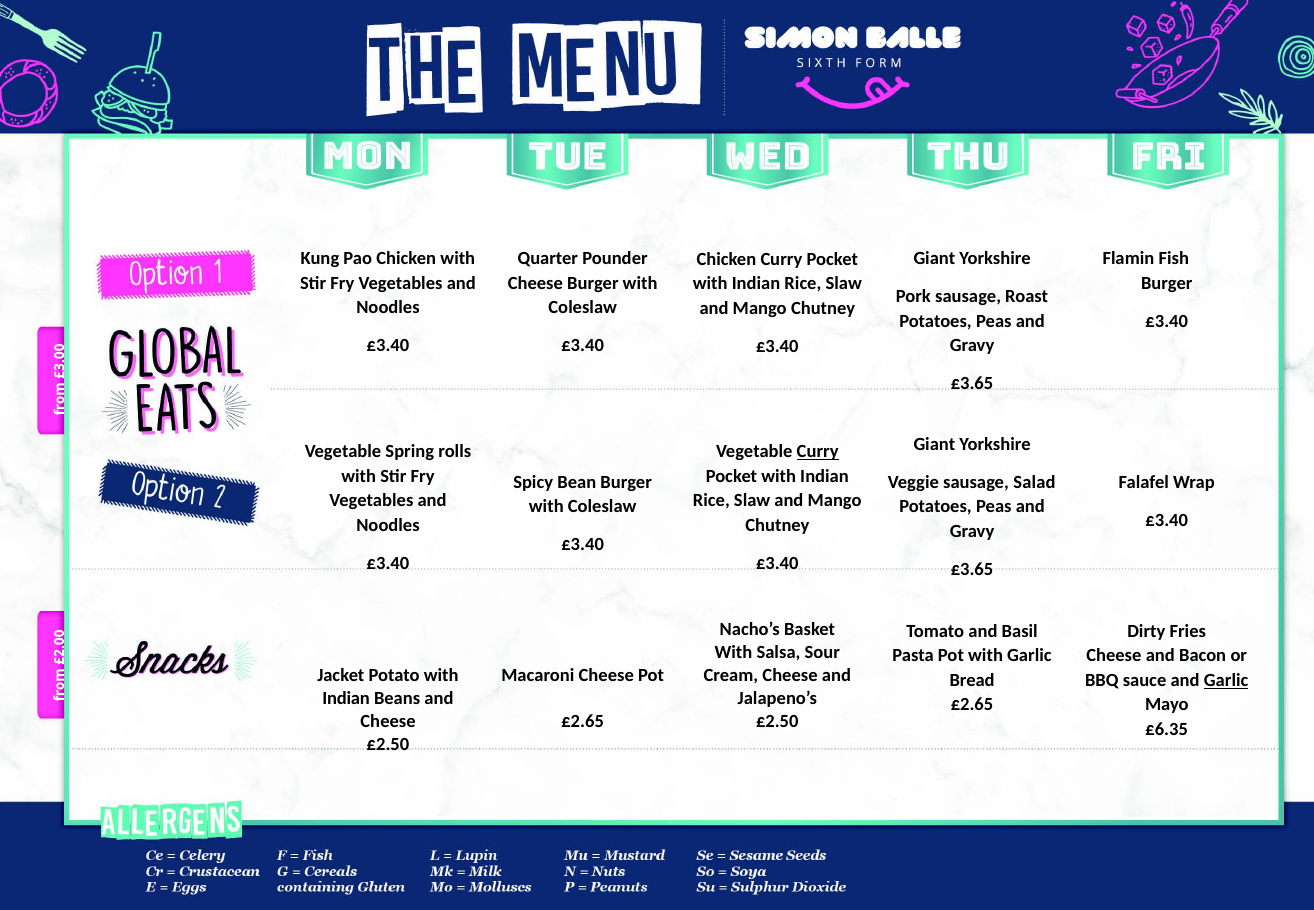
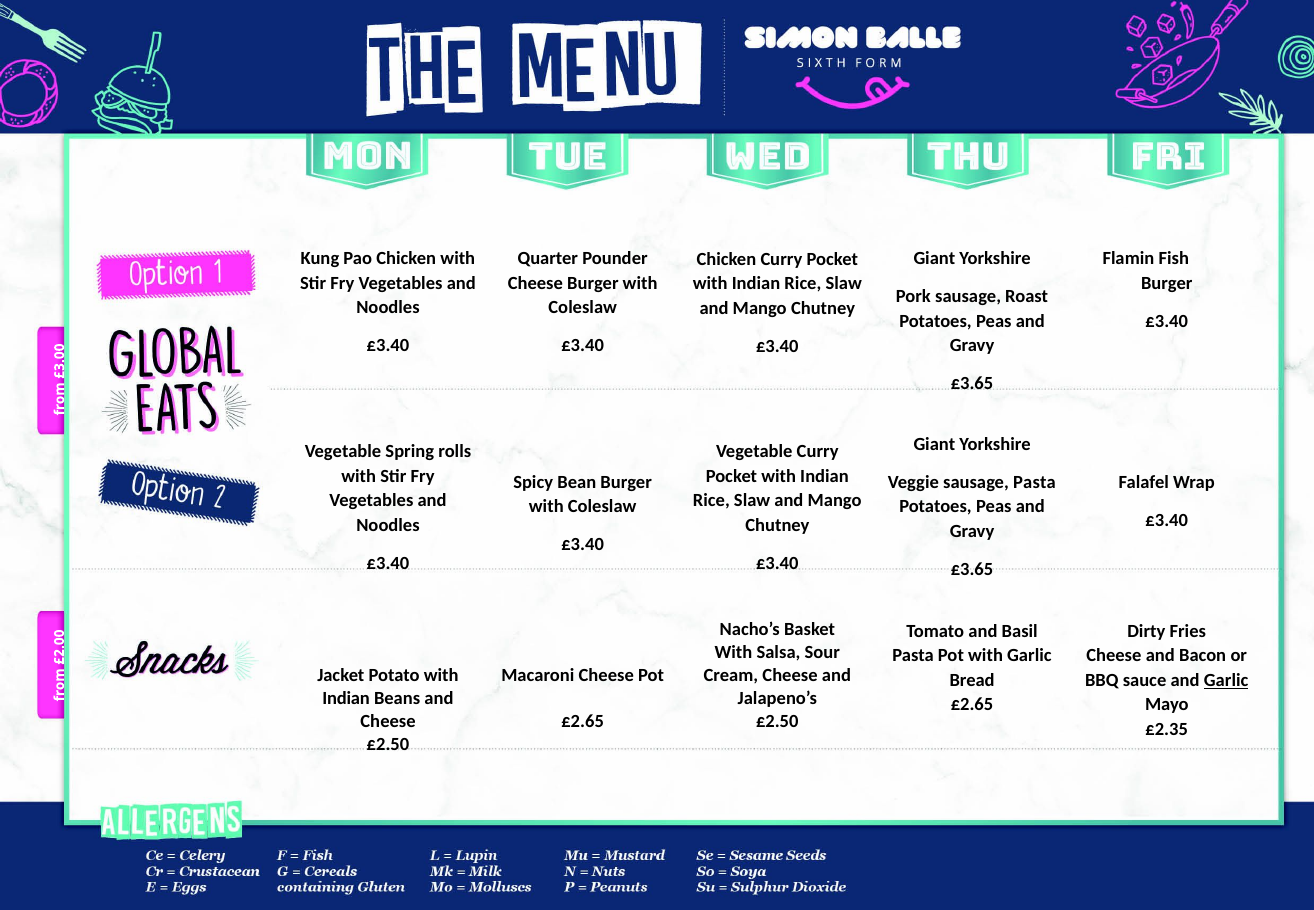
Curry underline: present -> none (818, 452)
sausage Salad: Salad -> Pasta (1035, 482)
£6.35: £6.35 -> £2.35 (1167, 729)
